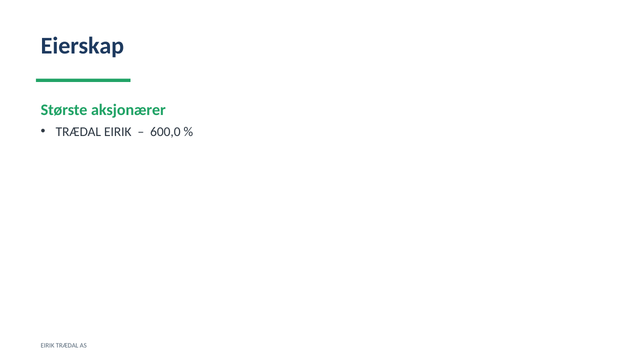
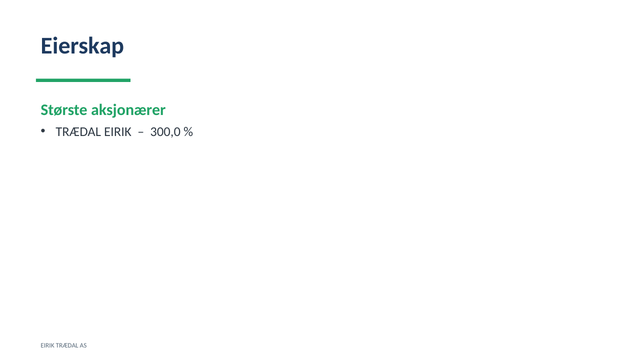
600,0: 600,0 -> 300,0 (165, 132)
